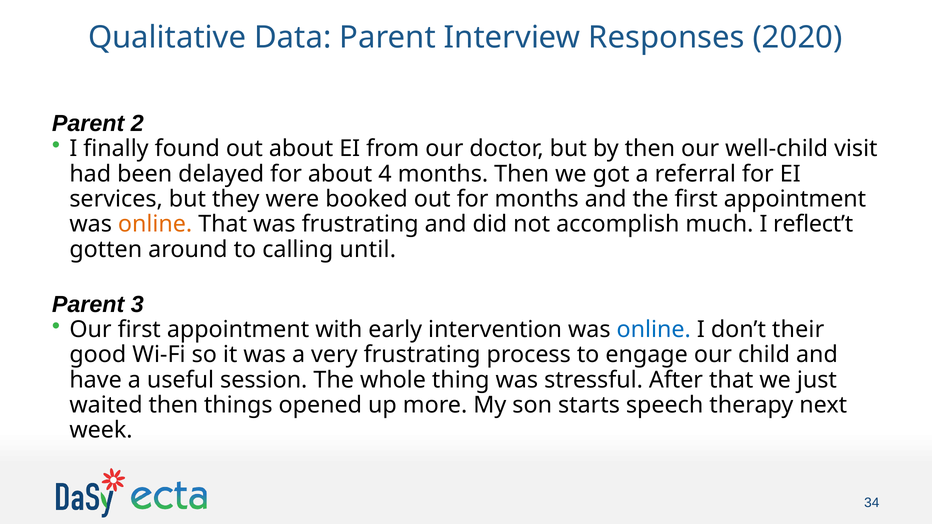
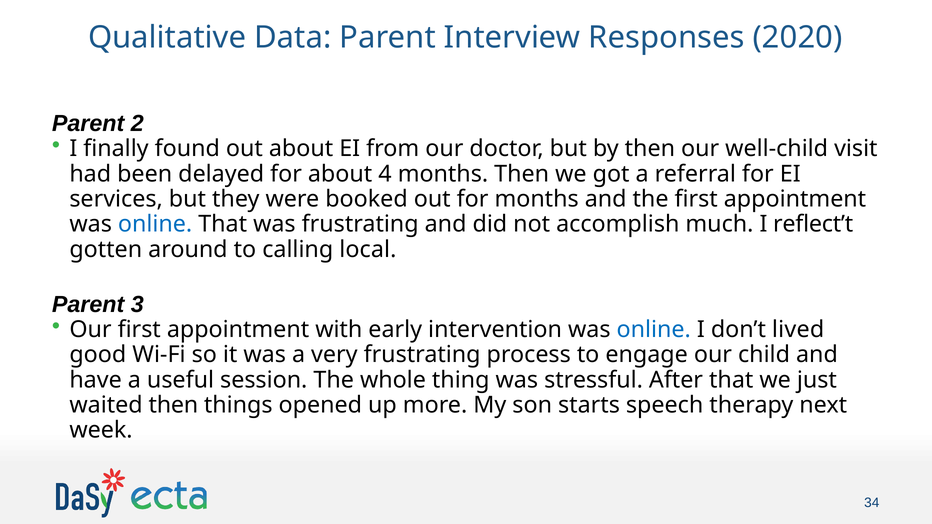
online colour: orange -> blue (155, 224)
until: until -> local (368, 249)
their: their -> lived (798, 330)
